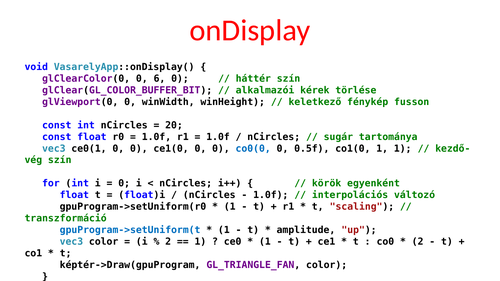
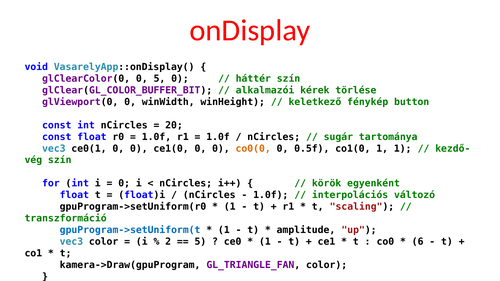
0 6: 6 -> 5 (159, 79)
fusson: fusson -> button (412, 102)
co0(0 colour: blue -> orange (253, 149)
1: 1 -> 5 (200, 242)
2: 2 -> 6 (418, 242)
képtér->Draw(gpuProgram: képtér->Draw(gpuProgram -> kamera->Draw(gpuProgram (130, 265)
